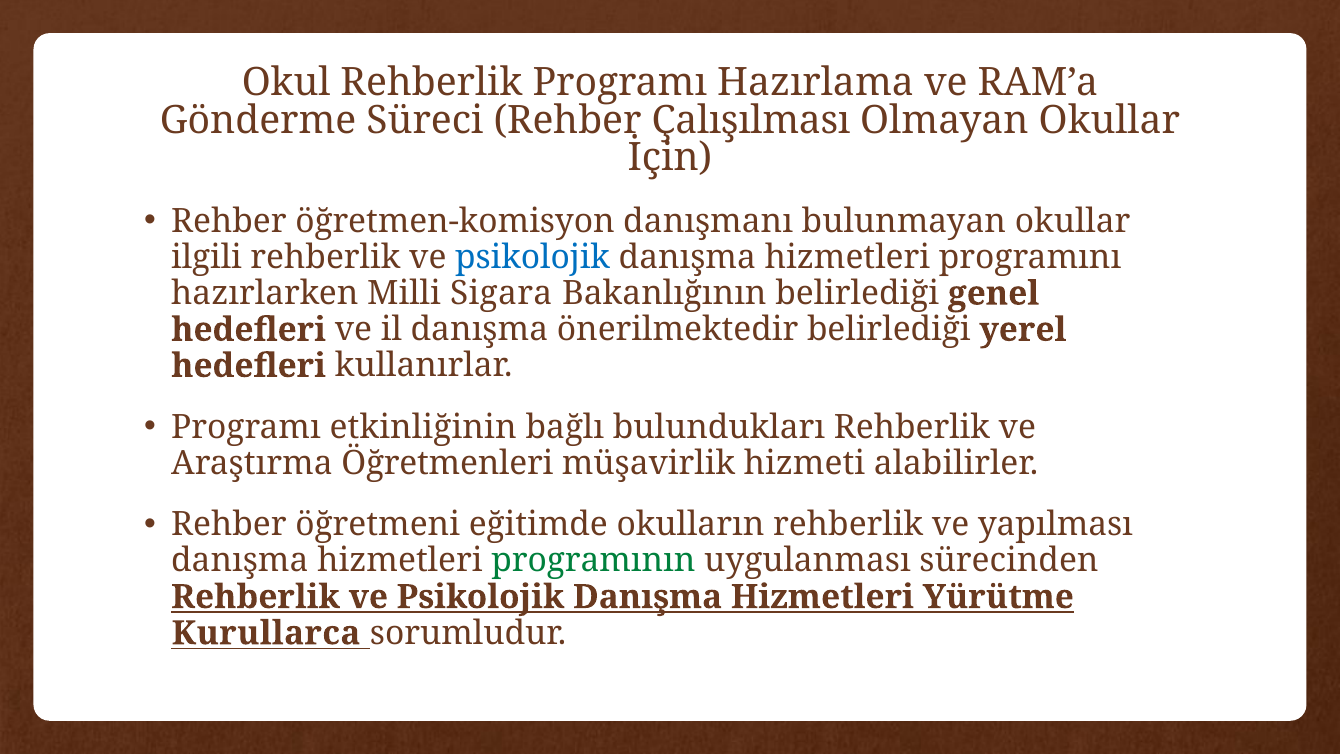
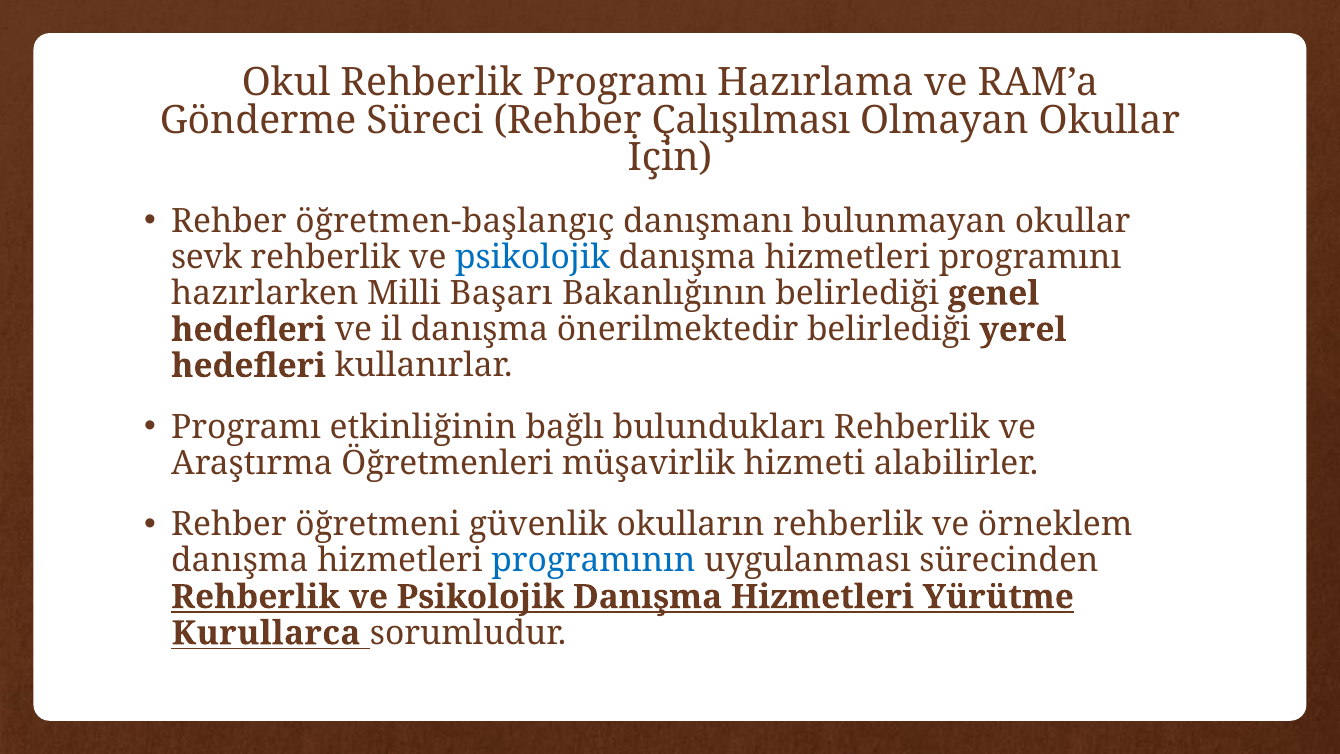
öğretmen-komisyon: öğretmen-komisyon -> öğretmen-başlangıç (455, 221)
ilgili: ilgili -> sevk (207, 257)
Sigara: Sigara -> Başarı (501, 294)
eğitimde: eğitimde -> güvenlik (538, 525)
yapılması: yapılması -> örneklem (1055, 525)
programının colour: green -> blue (593, 561)
